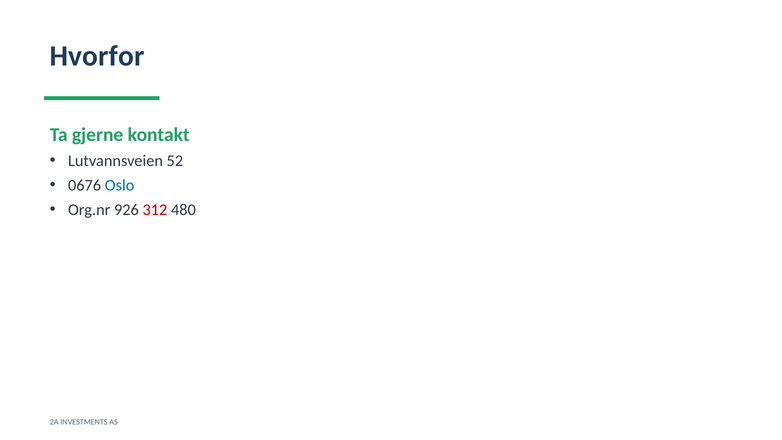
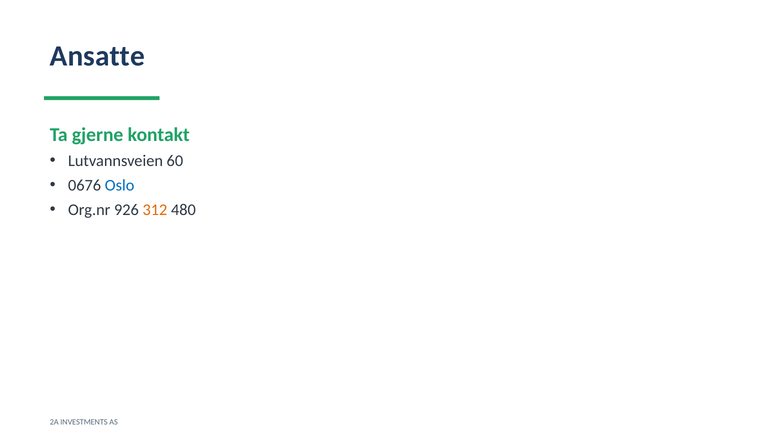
Hvorfor: Hvorfor -> Ansatte (97, 56)
52: 52 -> 60 (175, 161)
312 colour: red -> orange (155, 210)
